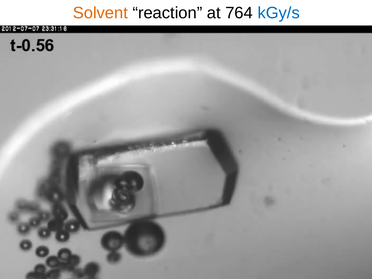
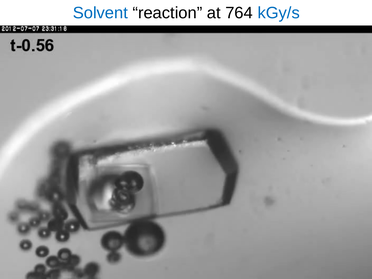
Solvent colour: orange -> blue (100, 13)
